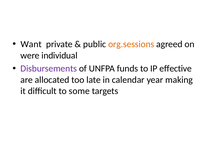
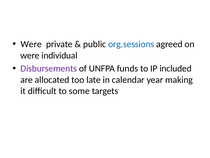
Want: Want -> Were (31, 44)
org.sessions colour: orange -> blue (131, 44)
effective: effective -> included (176, 68)
